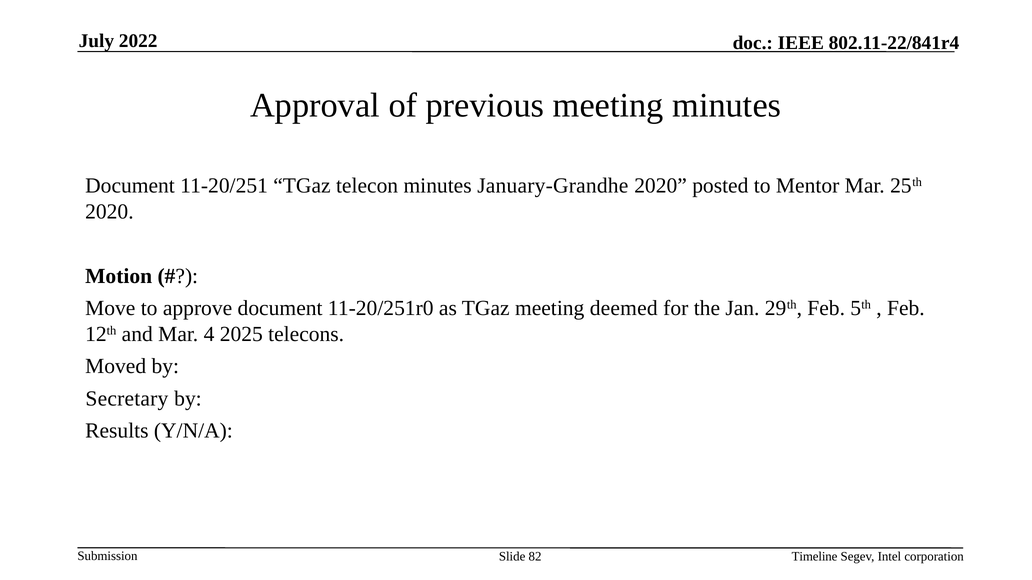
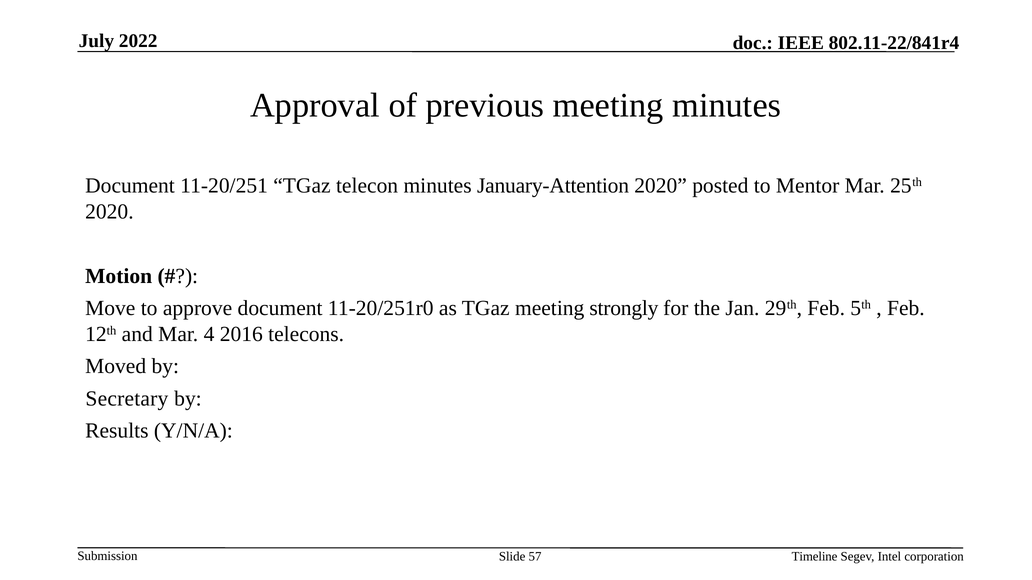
January-Grandhe: January-Grandhe -> January-Attention (553, 186)
deemed: deemed -> strongly (624, 309)
2025: 2025 -> 2016 (241, 334)
82: 82 -> 57 (535, 557)
